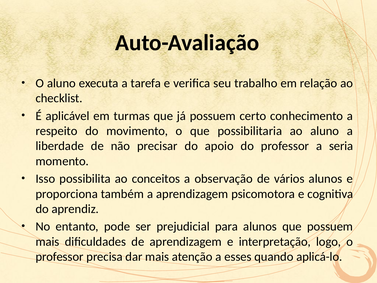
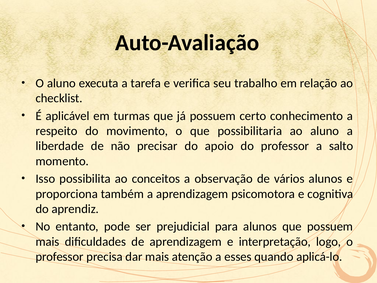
seria: seria -> salto (341, 146)
